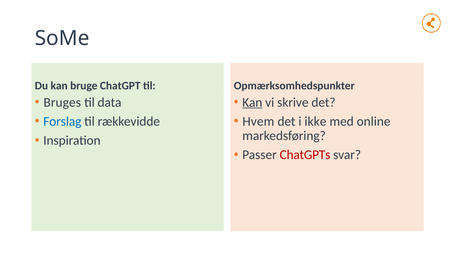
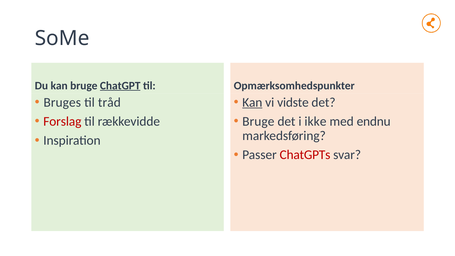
ChatGPT underline: none -> present (120, 86)
data: data -> tråd (109, 102)
skrive: skrive -> vidste (293, 102)
Forslag colour: blue -> red (62, 121)
Hvem: Hvem -> Bruge (258, 121)
online: online -> endnu (374, 121)
